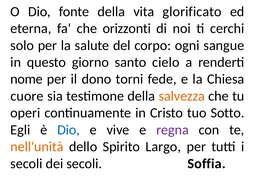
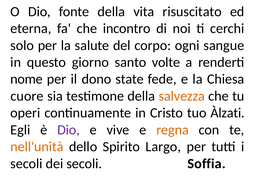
glorificato: glorificato -> risuscitato (192, 12)
orizzonti: orizzonti -> incontro (127, 28)
cielo: cielo -> volte (166, 62)
torni: torni -> state (130, 79)
Sotto: Sotto -> Àlzati (228, 113)
Dio colour: blue -> purple (68, 130)
regna colour: purple -> orange (173, 130)
